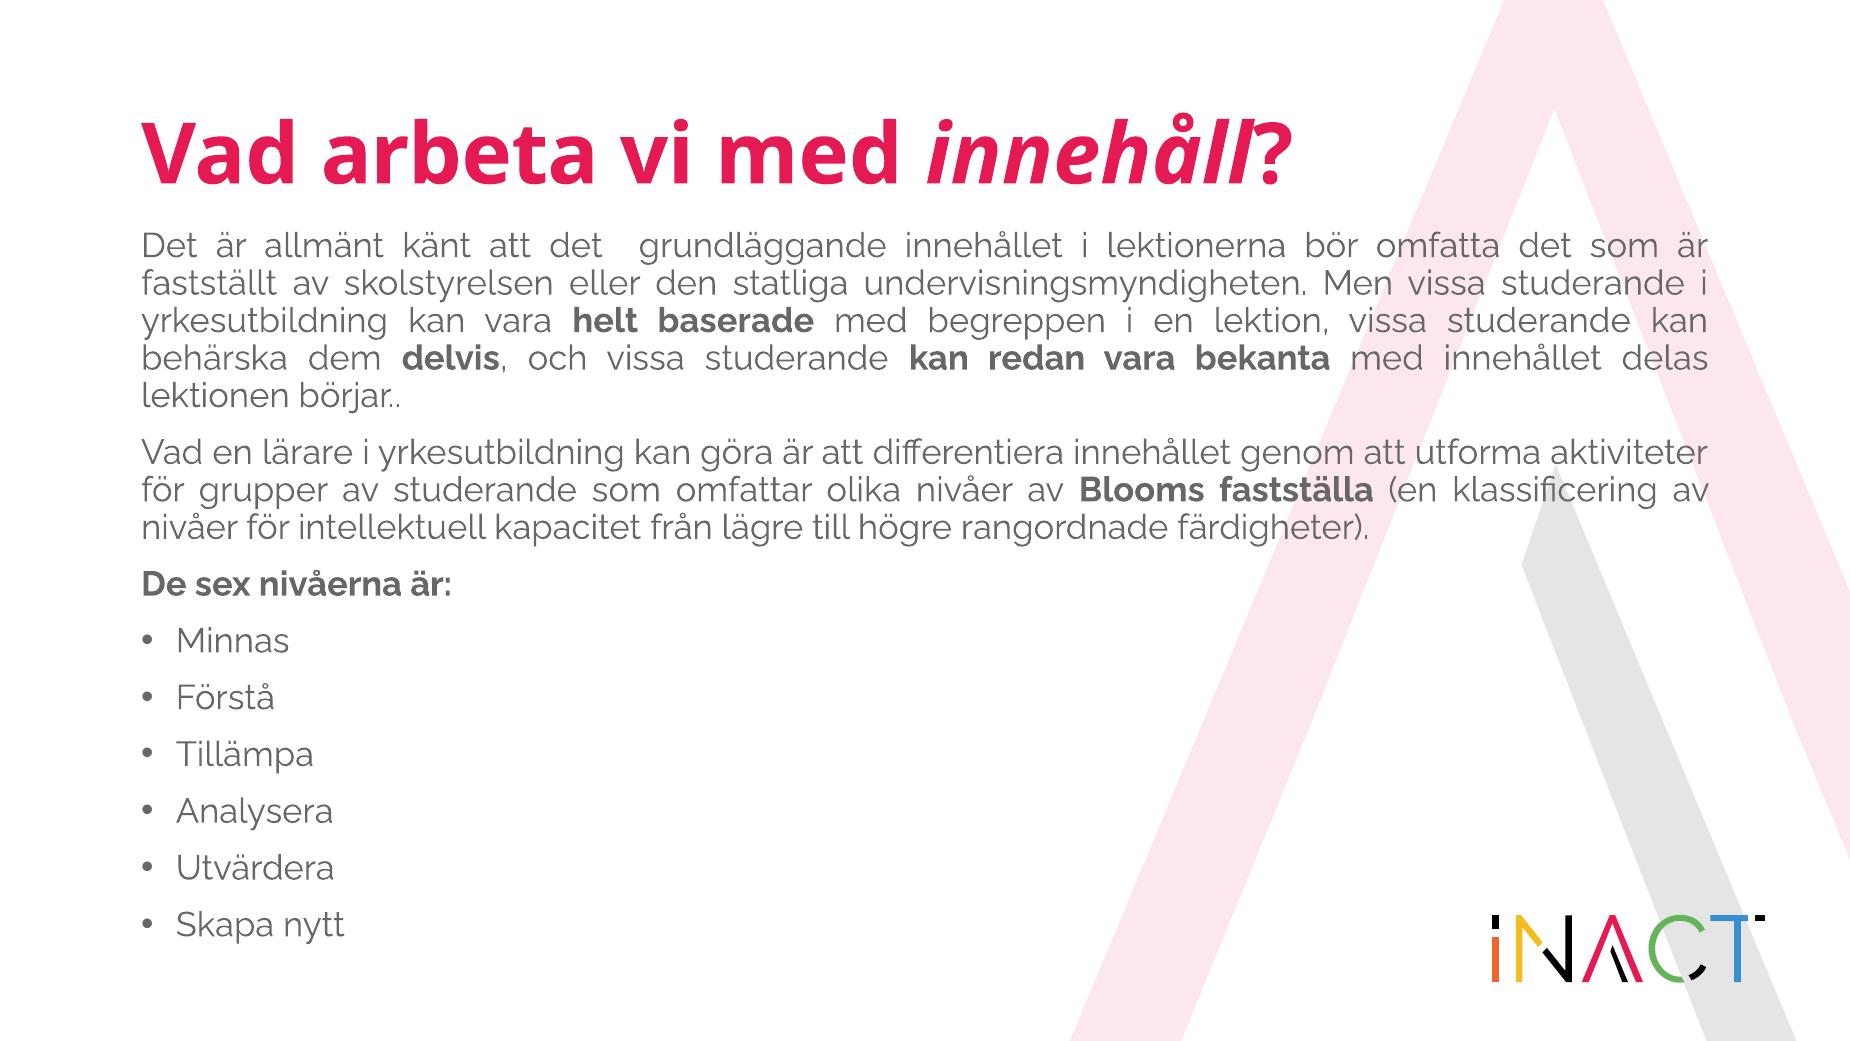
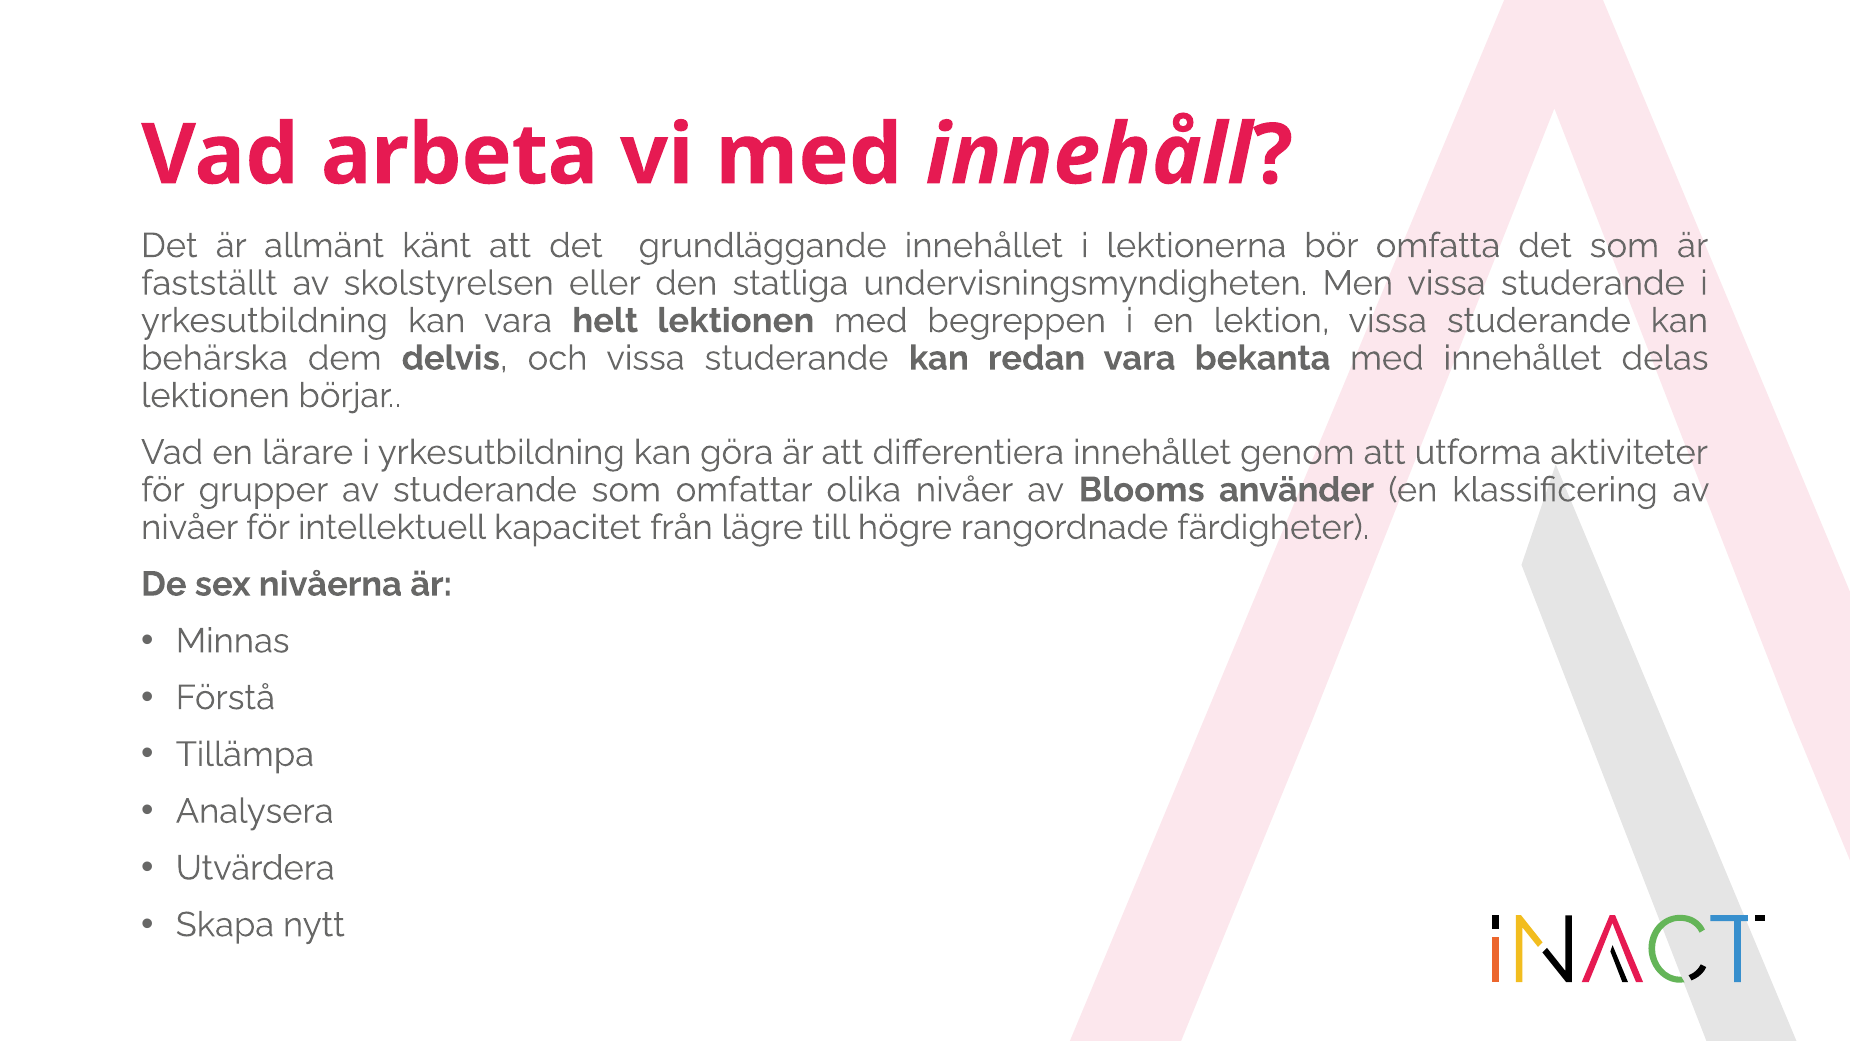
helt baserade: baserade -> lektionen (736, 321)
fastställa: fastställa -> använder (1297, 490)
